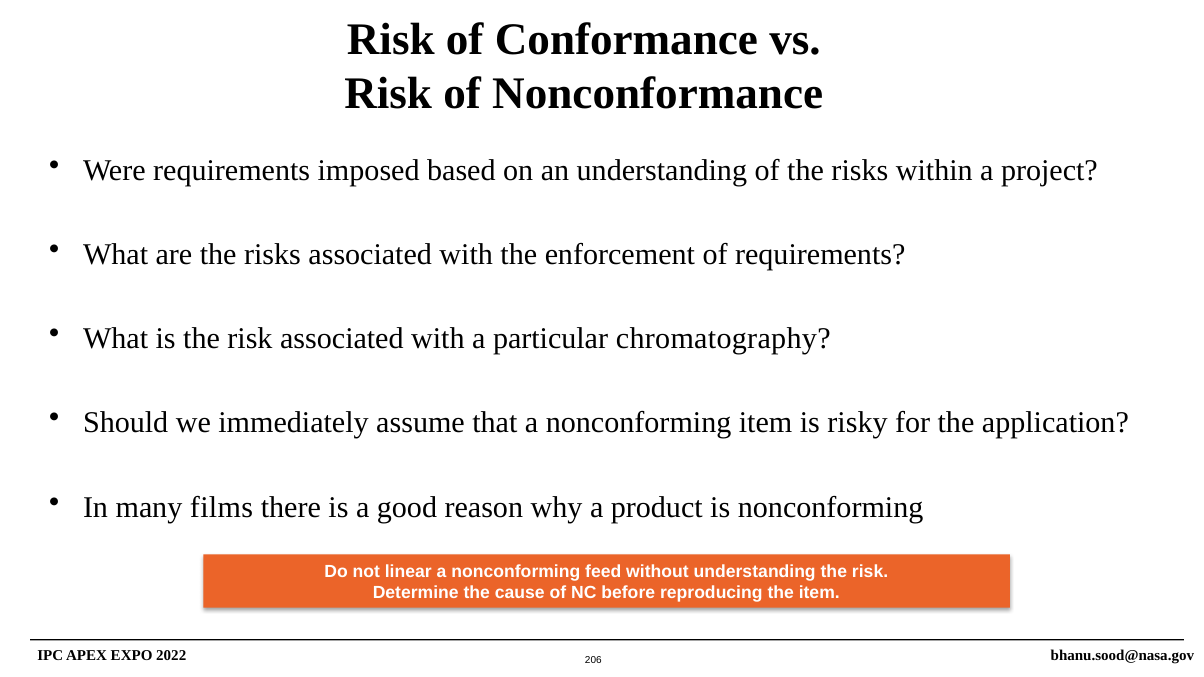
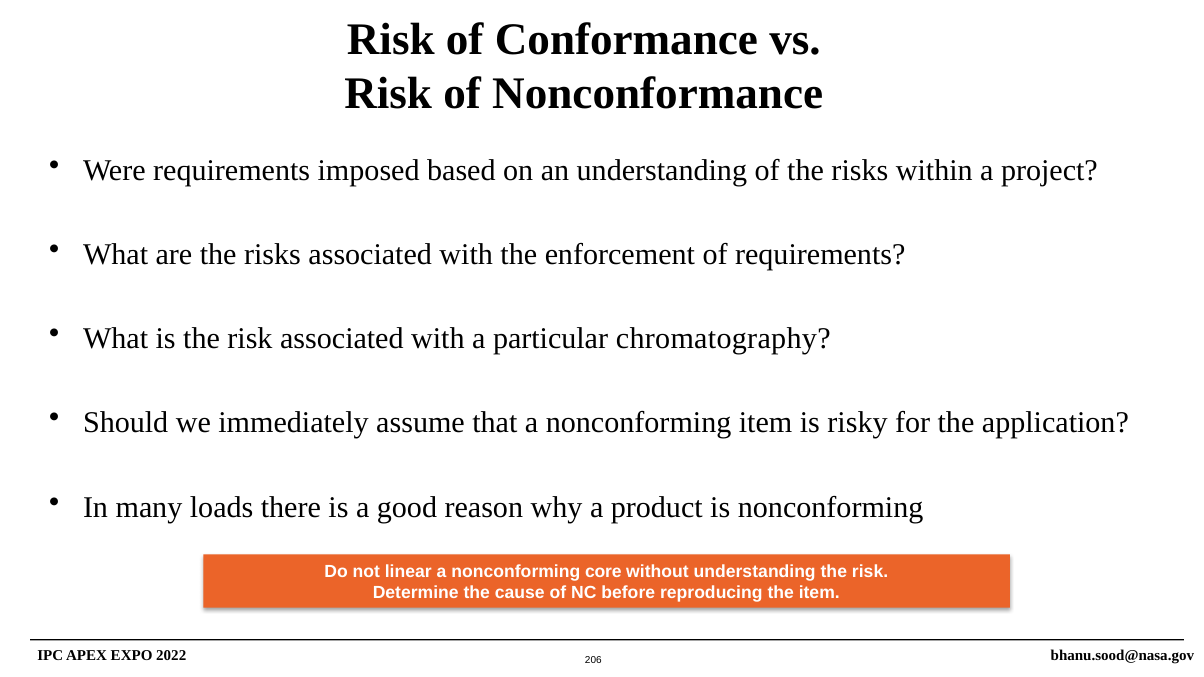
films: films -> loads (222, 507)
feed: feed -> core (603, 572)
